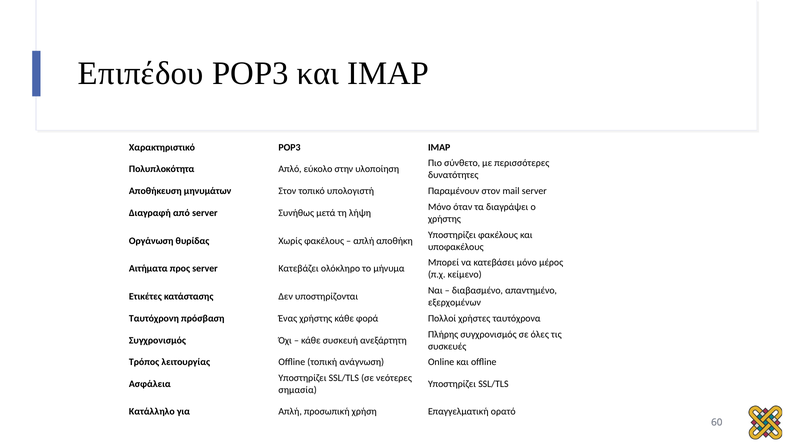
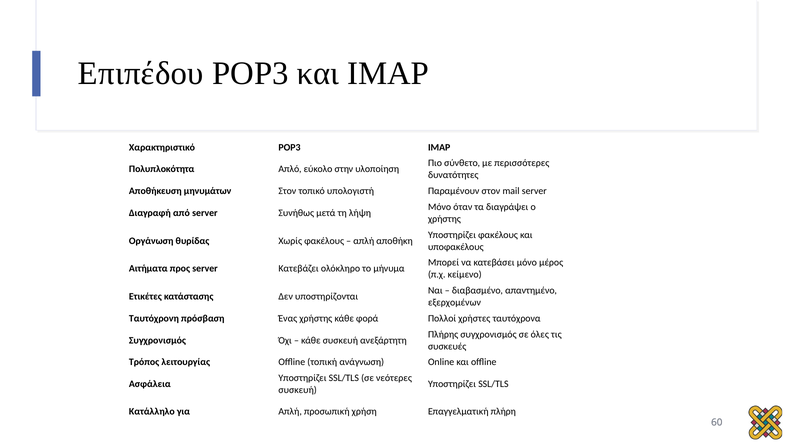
σημασία: σημασία -> συσκευή (298, 390)
ορατό: ορατό -> πλήρη (503, 411)
